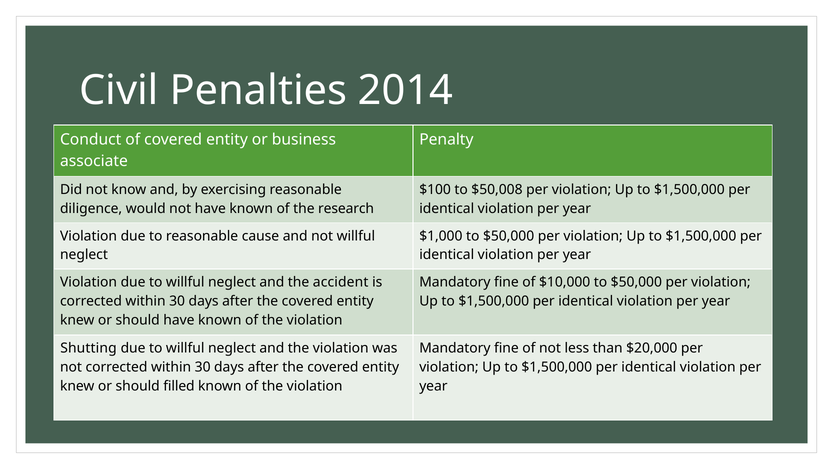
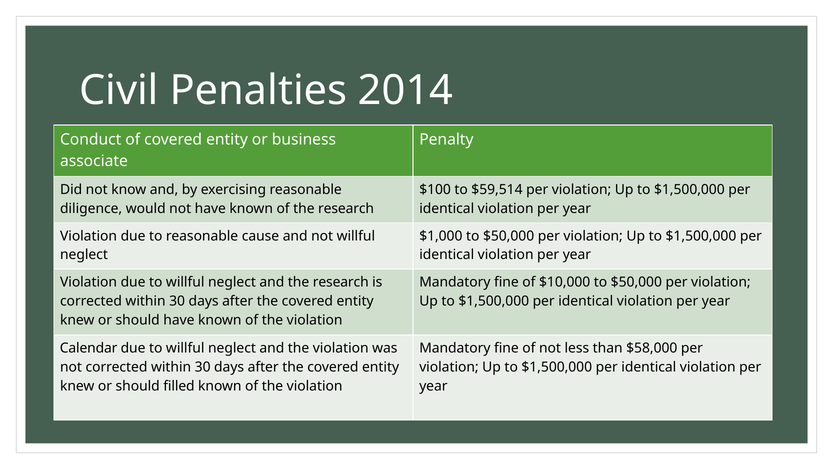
$50,008: $50,008 -> $59,514 (497, 189)
and the accident: accident -> research (341, 282)
Shutting: Shutting -> Calendar (89, 348)
$20,000: $20,000 -> $58,000 (652, 348)
